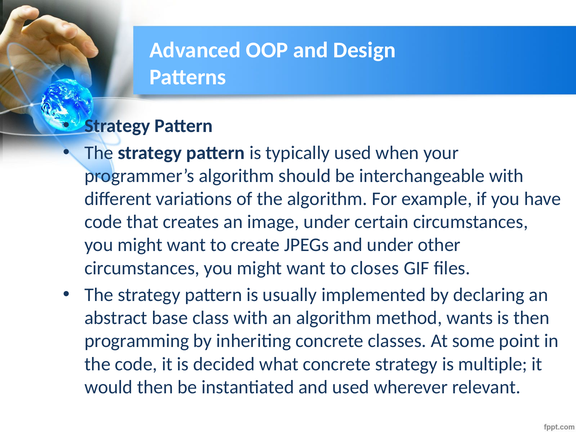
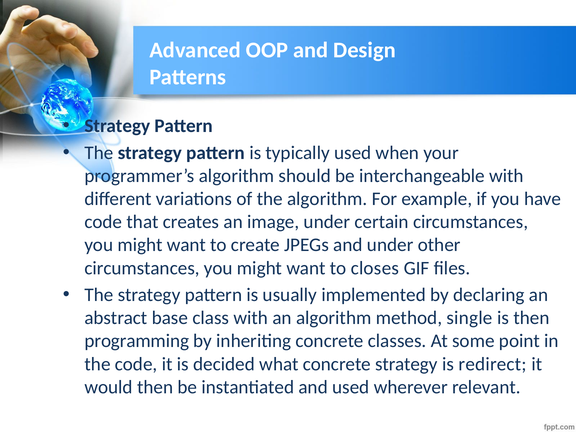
wants: wants -> single (470, 318)
multiple: multiple -> redirect (493, 364)
